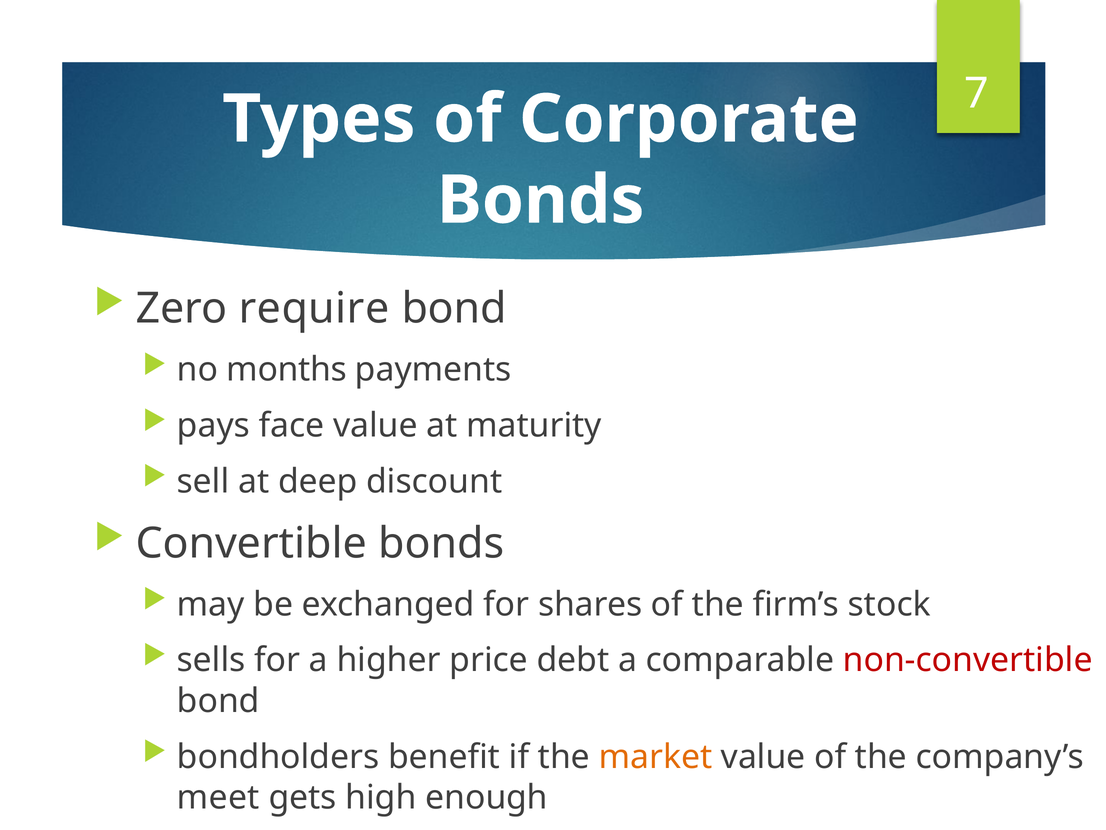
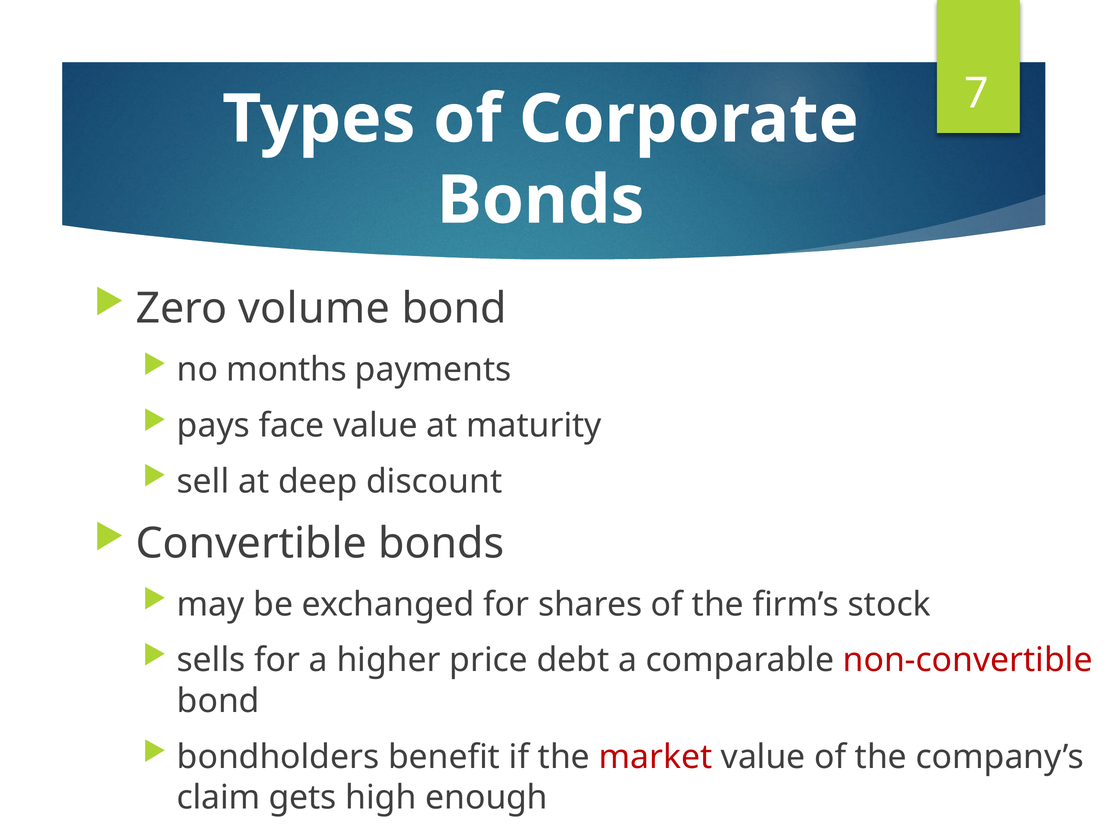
require: require -> volume (314, 308)
market colour: orange -> red (655, 756)
meet: meet -> claim (219, 797)
